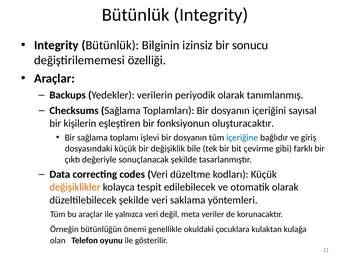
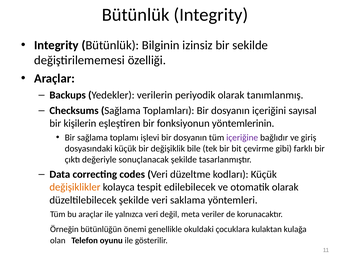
sonucu: sonucu -> sekilde (250, 45)
oluşturacaktır: oluşturacaktır -> yöntemlerinin (243, 124)
içeriğine colour: blue -> purple (242, 138)
